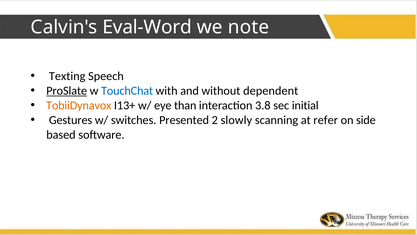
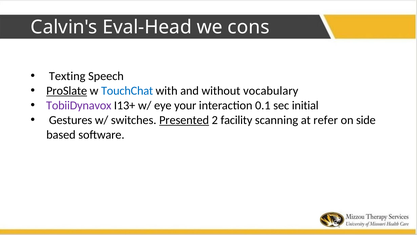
Eval-Word: Eval-Word -> Eval-Head (147, 27)
note: note -> cons (249, 27)
dependent: dependent -> vocabulary (271, 91)
TobiiDynavox colour: orange -> purple (79, 105)
than: than -> your (185, 105)
3.8: 3.8 -> 0.1 (263, 105)
Presented underline: none -> present (184, 120)
slowly: slowly -> facility (236, 120)
